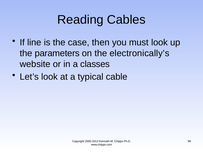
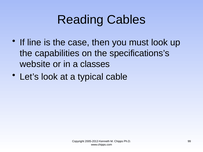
parameters: parameters -> capabilities (57, 53)
electronically’s: electronically’s -> specifications’s (140, 53)
